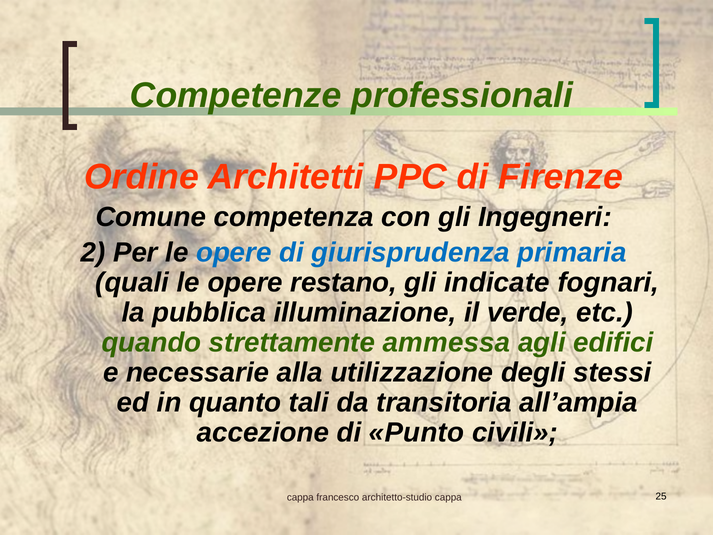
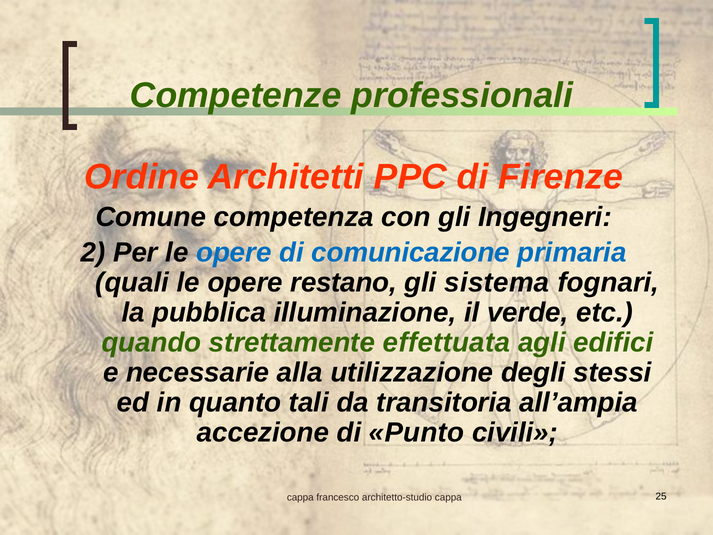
giurisprudenza: giurisprudenza -> comunicazione (411, 252)
indicate: indicate -> sistema (497, 282)
ammessa: ammessa -> effettuata (446, 342)
